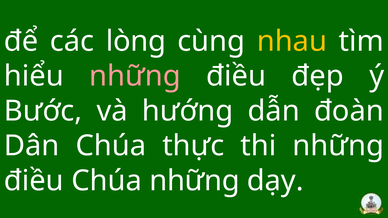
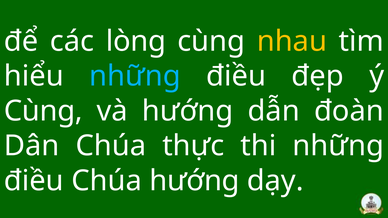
những colour: pink -> light blue (135, 76)
Bước: Bước -> Cùng (43, 111)
Chúa những: những -> hướng (194, 181)
